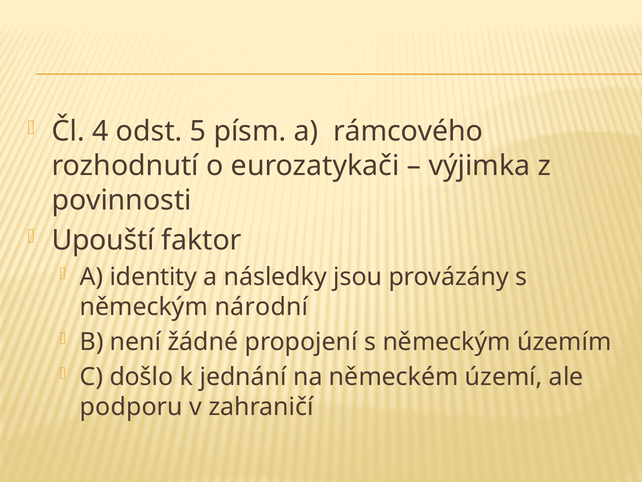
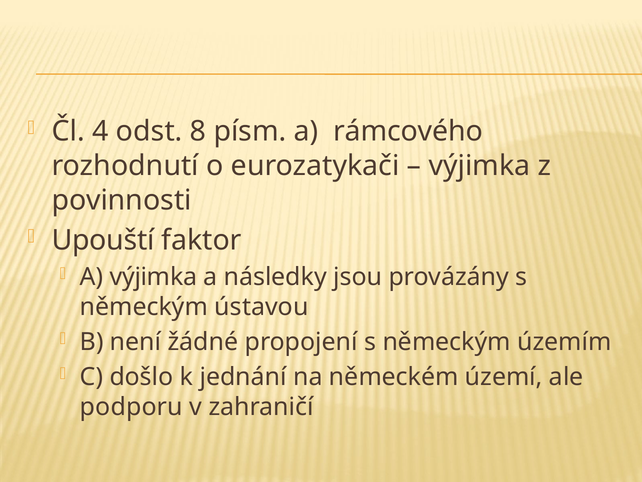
5: 5 -> 8 (198, 131)
A identity: identity -> výjimka (153, 277)
národní: národní -> ústavou (262, 307)
